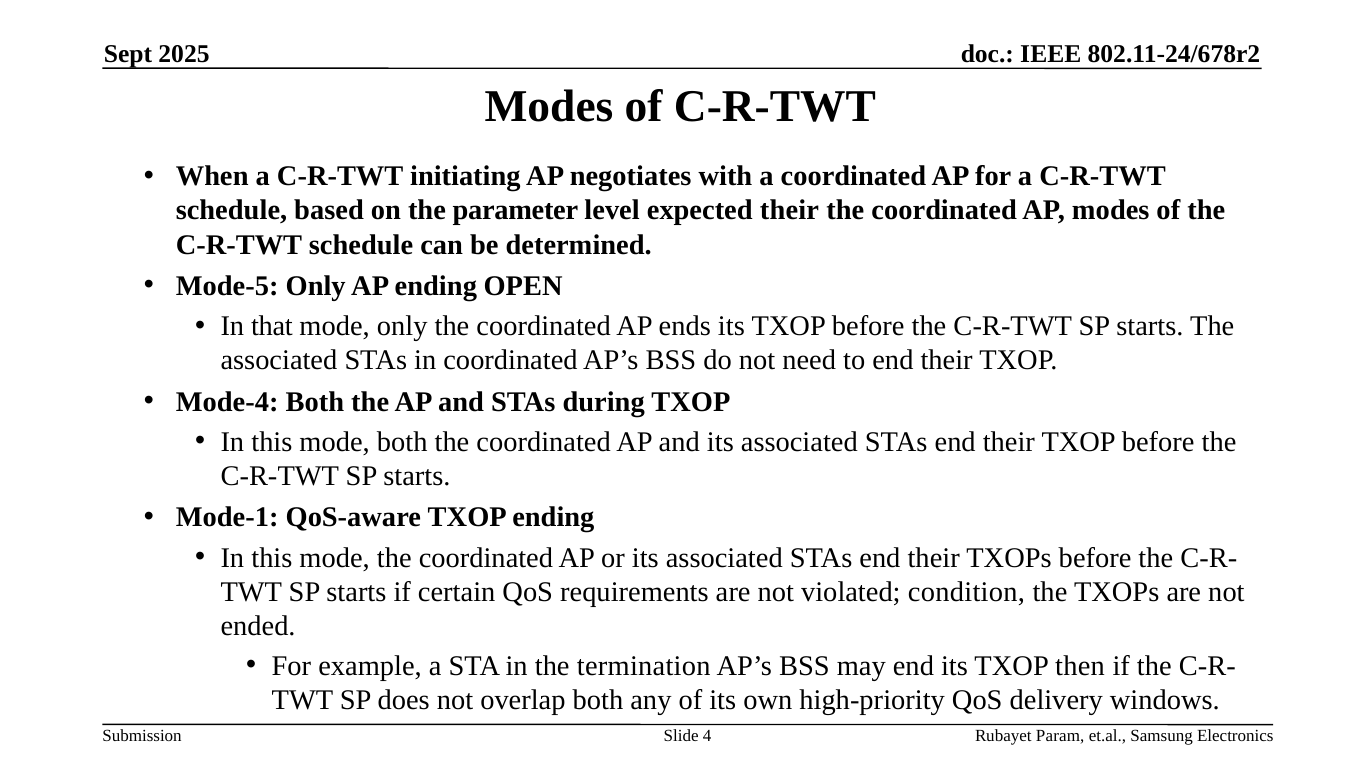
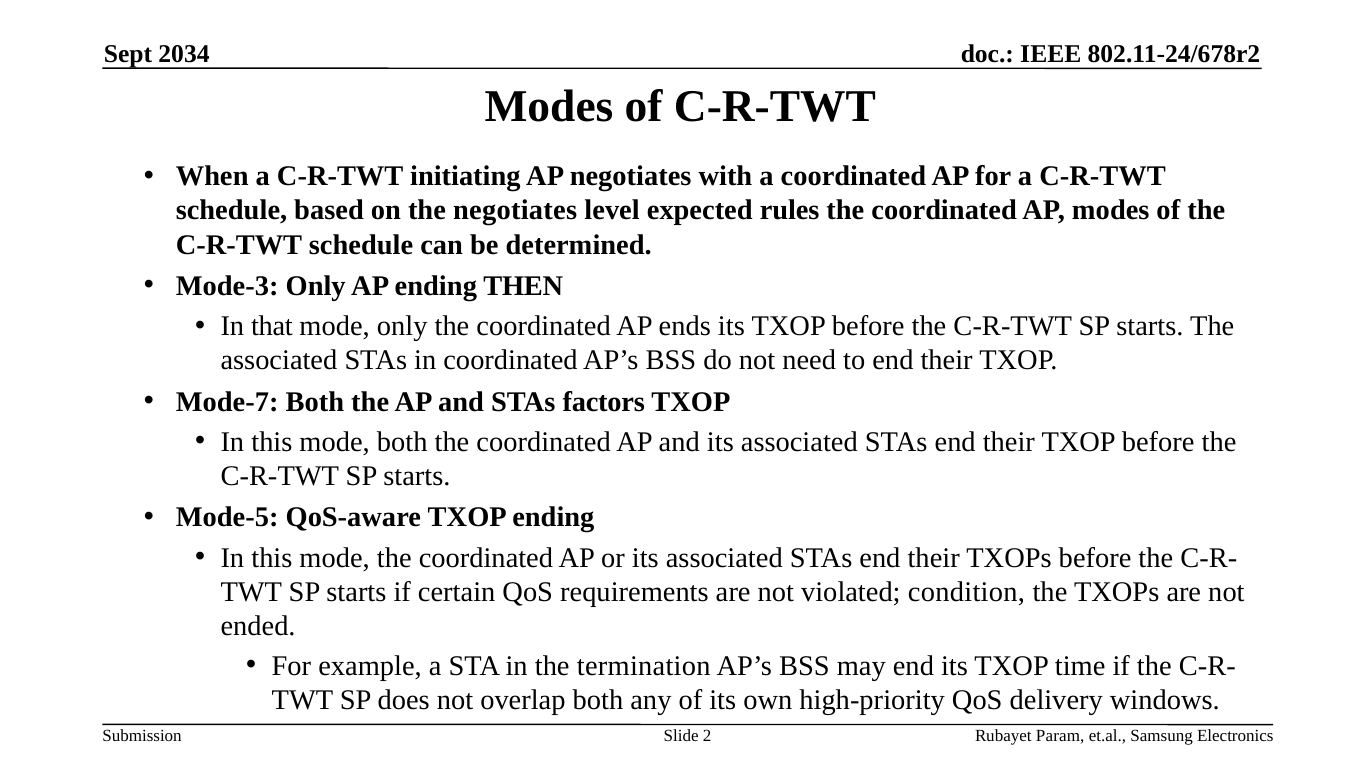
2025: 2025 -> 2034 (184, 54)
the parameter: parameter -> negotiates (515, 211)
expected their: their -> rules (790, 211)
Mode-5: Mode-5 -> Mode-3 (227, 286)
OPEN: OPEN -> THEN (523, 286)
Mode-4: Mode-4 -> Mode-7 (227, 402)
during: during -> factors (604, 402)
Mode-1: Mode-1 -> Mode-5 (227, 518)
then: then -> time (1080, 666)
4: 4 -> 2 (707, 736)
